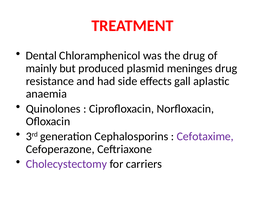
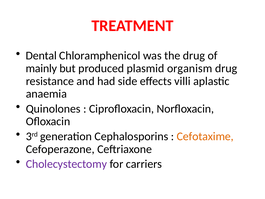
meninges: meninges -> organism (190, 68)
gall: gall -> villi (182, 81)
Cefotaxime colour: purple -> orange (205, 136)
